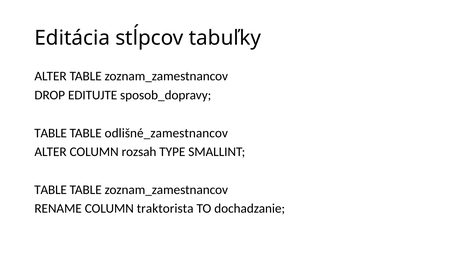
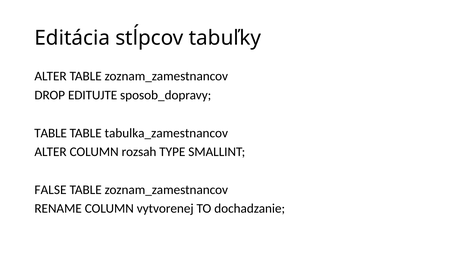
odlišné_zamestnancov: odlišné_zamestnancov -> tabulka_zamestnancov (166, 133)
TABLE: TABLE -> FALSE (50, 190)
traktorista: traktorista -> vytvorenej (165, 209)
